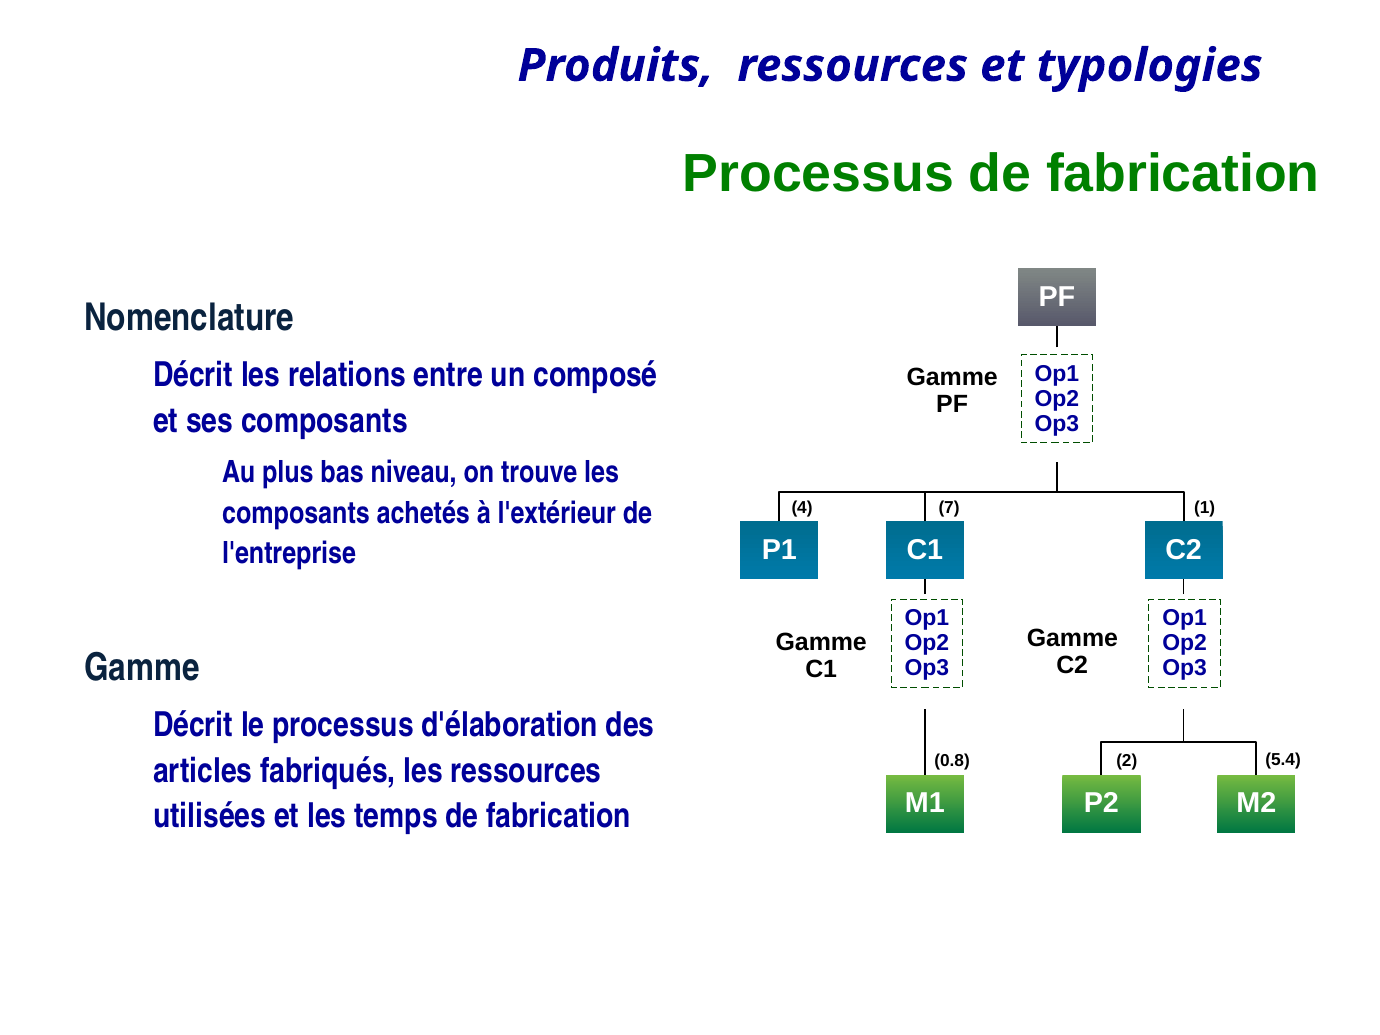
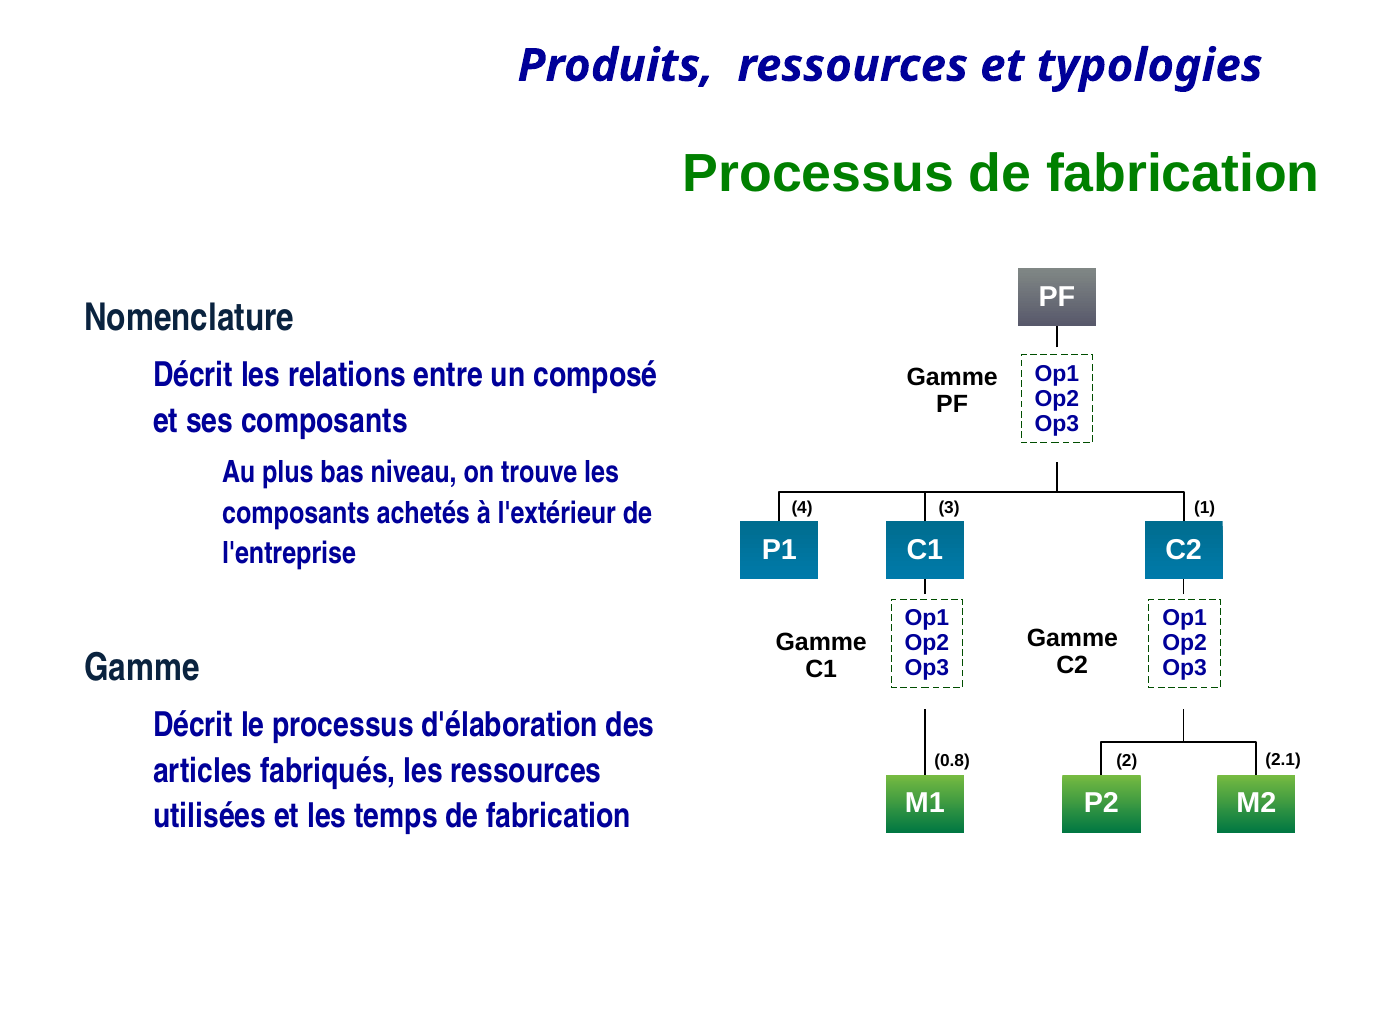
7: 7 -> 3 (949, 508)
5.4: 5.4 -> 2.1 (1283, 760)
